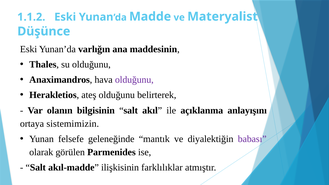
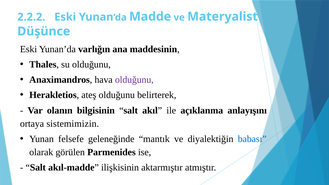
1.1.2: 1.1.2 -> 2.2.2 (31, 17)
babası colour: purple -> blue (252, 139)
farklılıklar: farklılıklar -> aktarmıştır (162, 167)
